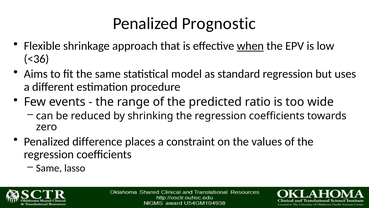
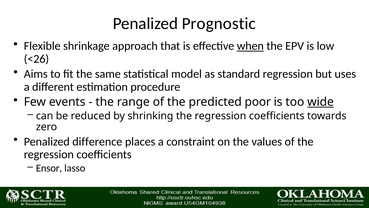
<36: <36 -> <26 (36, 59)
ratio: ratio -> poor (258, 102)
wide underline: none -> present (321, 102)
Same: Same -> Ensor (49, 168)
